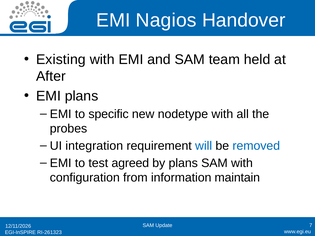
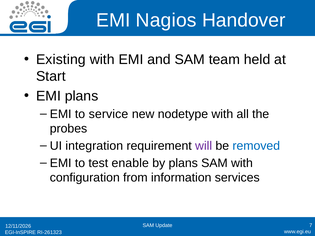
After: After -> Start (51, 76)
specific: specific -> service (108, 114)
will colour: blue -> purple (204, 146)
agreed: agreed -> enable (130, 163)
maintain: maintain -> services (237, 178)
